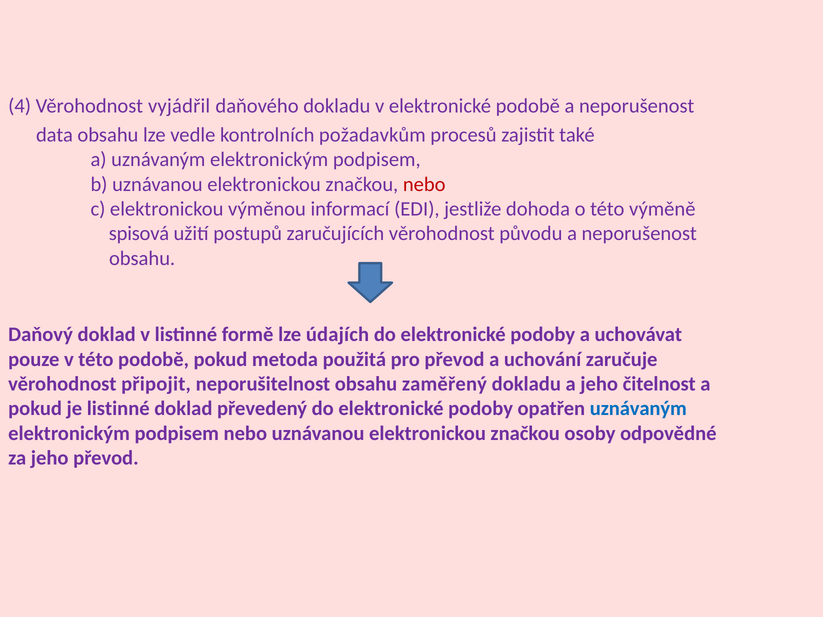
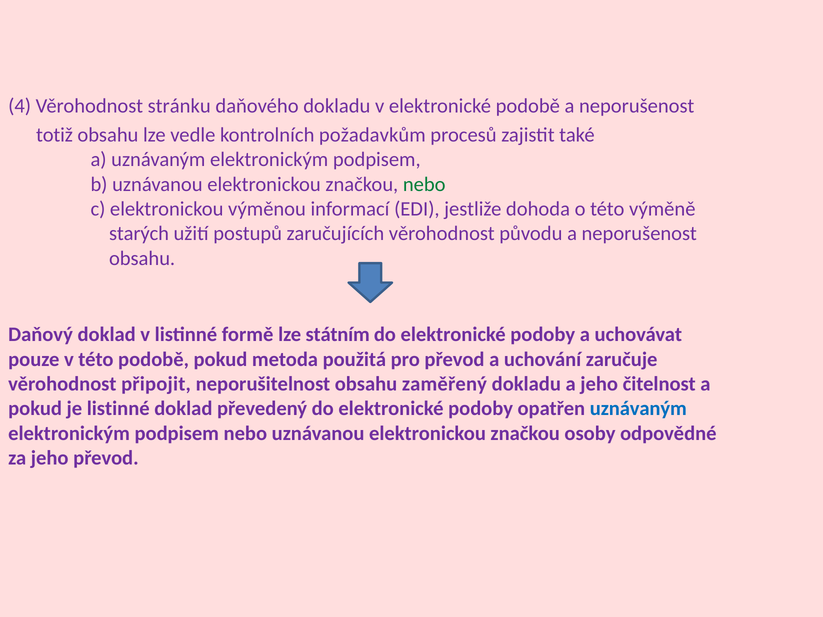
vyjádřil: vyjádřil -> stránku (179, 106)
data: data -> totiž (54, 135)
nebo colour: red -> green (424, 184)
spisová: spisová -> starých (139, 234)
údajích: údajích -> státním (338, 335)
